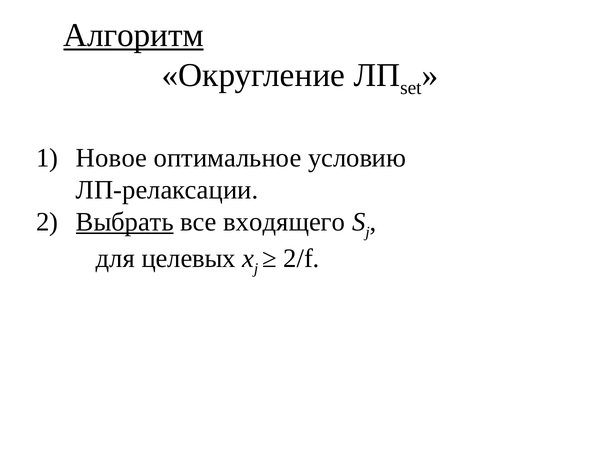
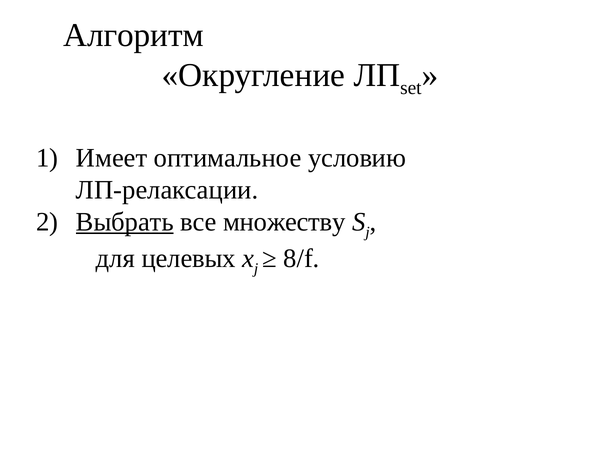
Алгоритм underline: present -> none (133, 35)
Новое: Новое -> Имеет (112, 158)
входящего: входящего -> множеству (284, 222)
2/f: 2/f -> 8/f (301, 258)
